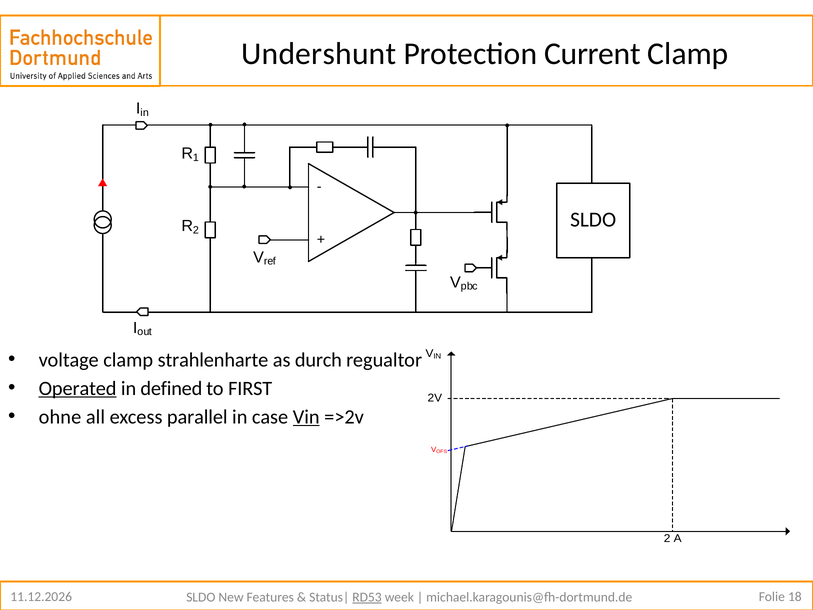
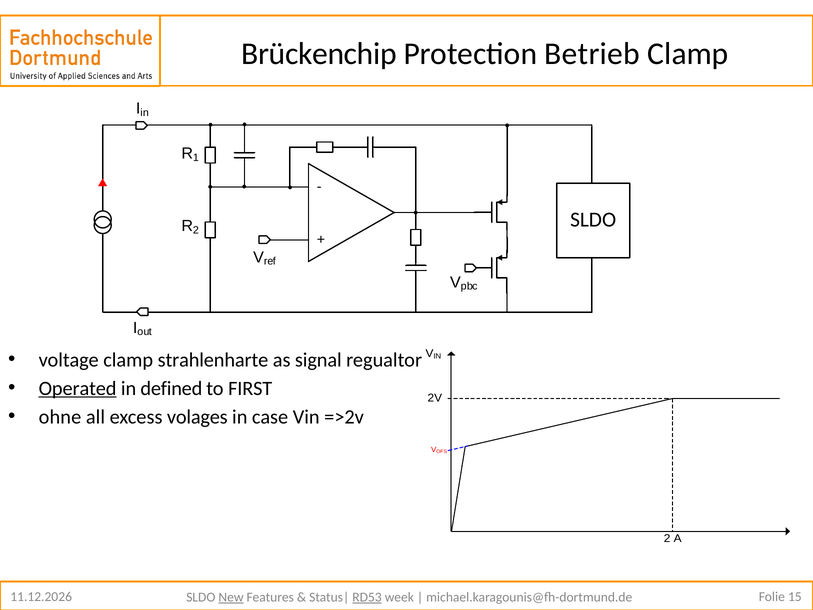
Undershunt: Undershunt -> Brückenchip (319, 54)
Current: Current -> Betrieb (592, 54)
durch: durch -> signal (318, 360)
parallel: parallel -> volages (197, 417)
Vin underline: present -> none (306, 417)
New underline: none -> present (231, 597)
18: 18 -> 15 (795, 596)
